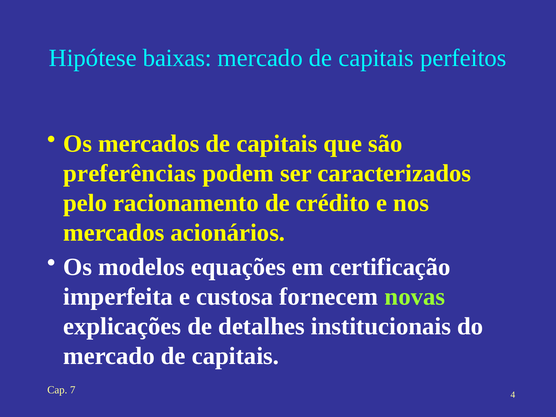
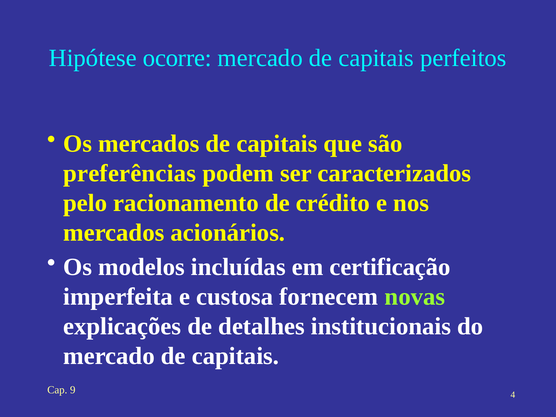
baixas: baixas -> ocorre (177, 58)
equações: equações -> incluídas (238, 267)
7: 7 -> 9 (73, 390)
